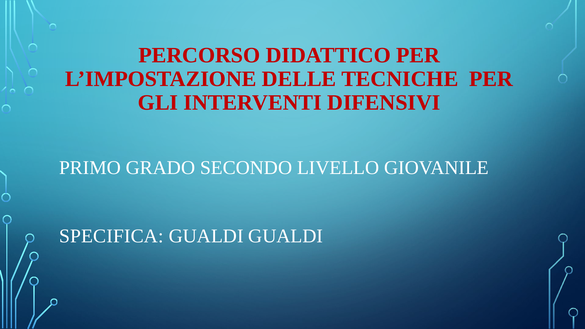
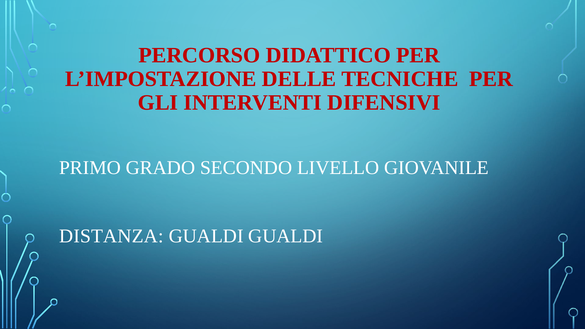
SPECIFICA: SPECIFICA -> DISTANZA (111, 236)
